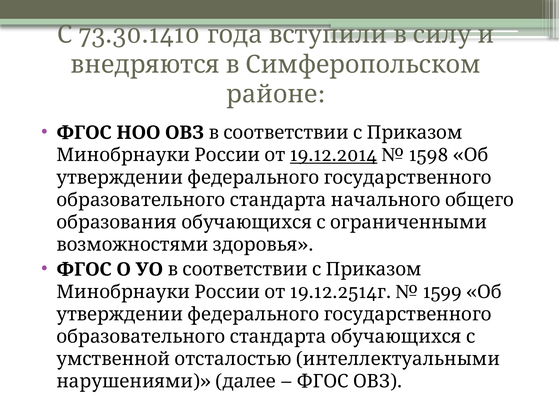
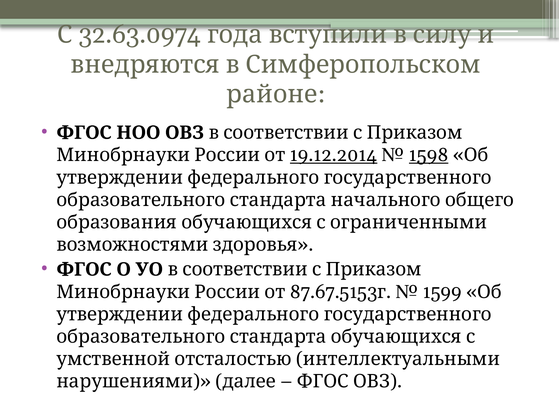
73.30.1410: 73.30.1410 -> 32.63.0974 (140, 35)
1598 underline: none -> present (429, 155)
19.12.2514: 19.12.2514 -> 87.67.5153 (334, 291)
